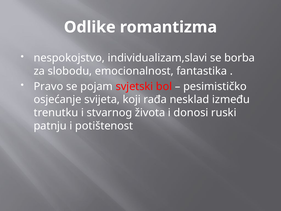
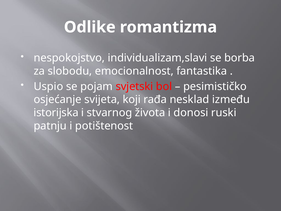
Pravo: Pravo -> Uspio (48, 86)
trenutku: trenutku -> istorijska (56, 113)
